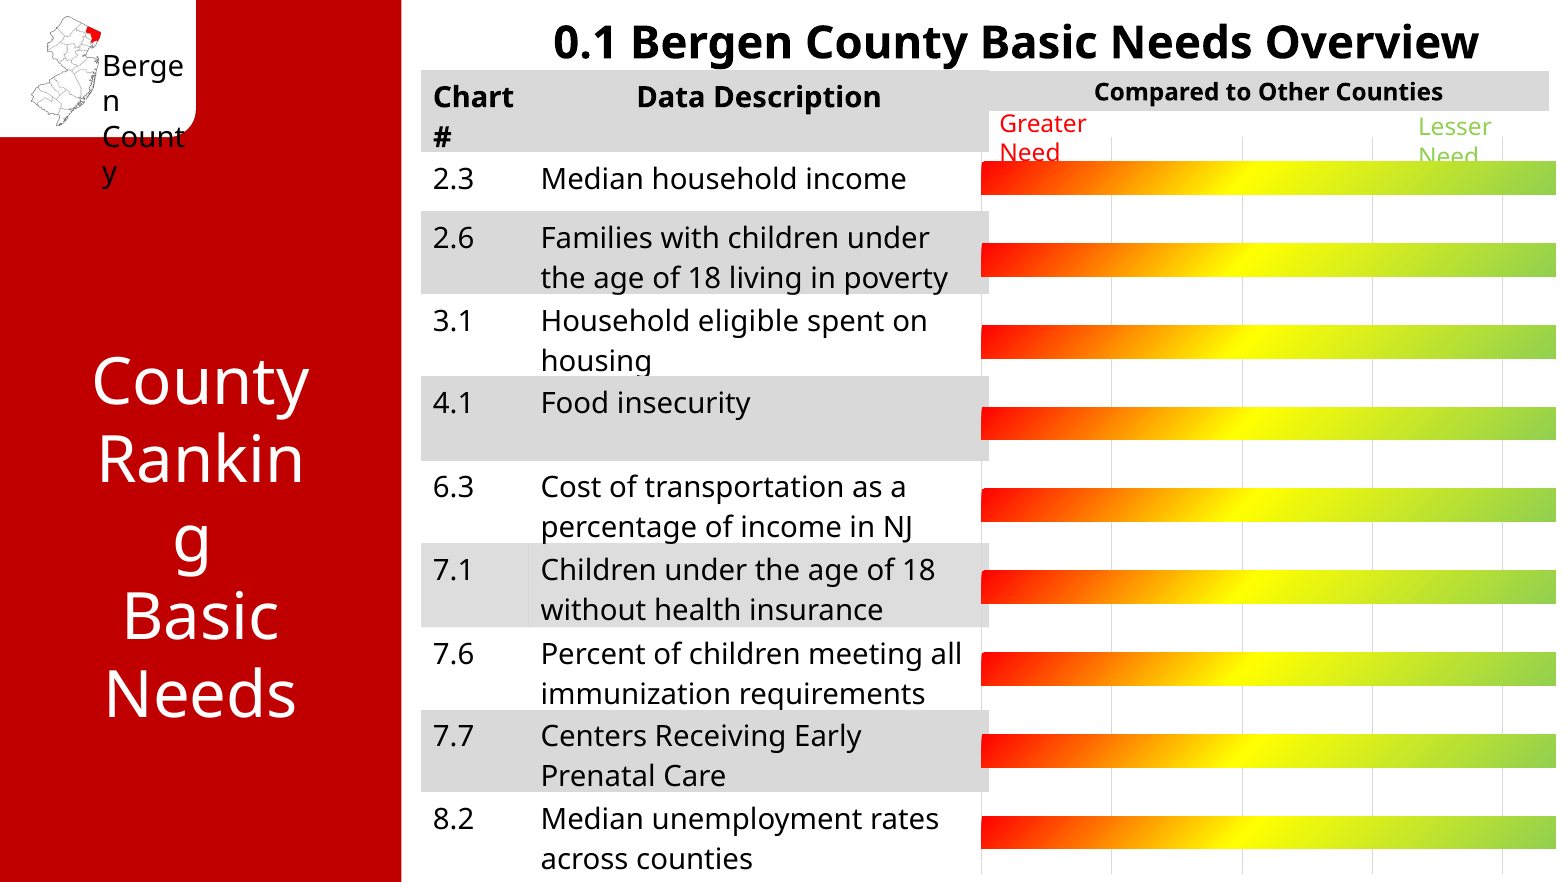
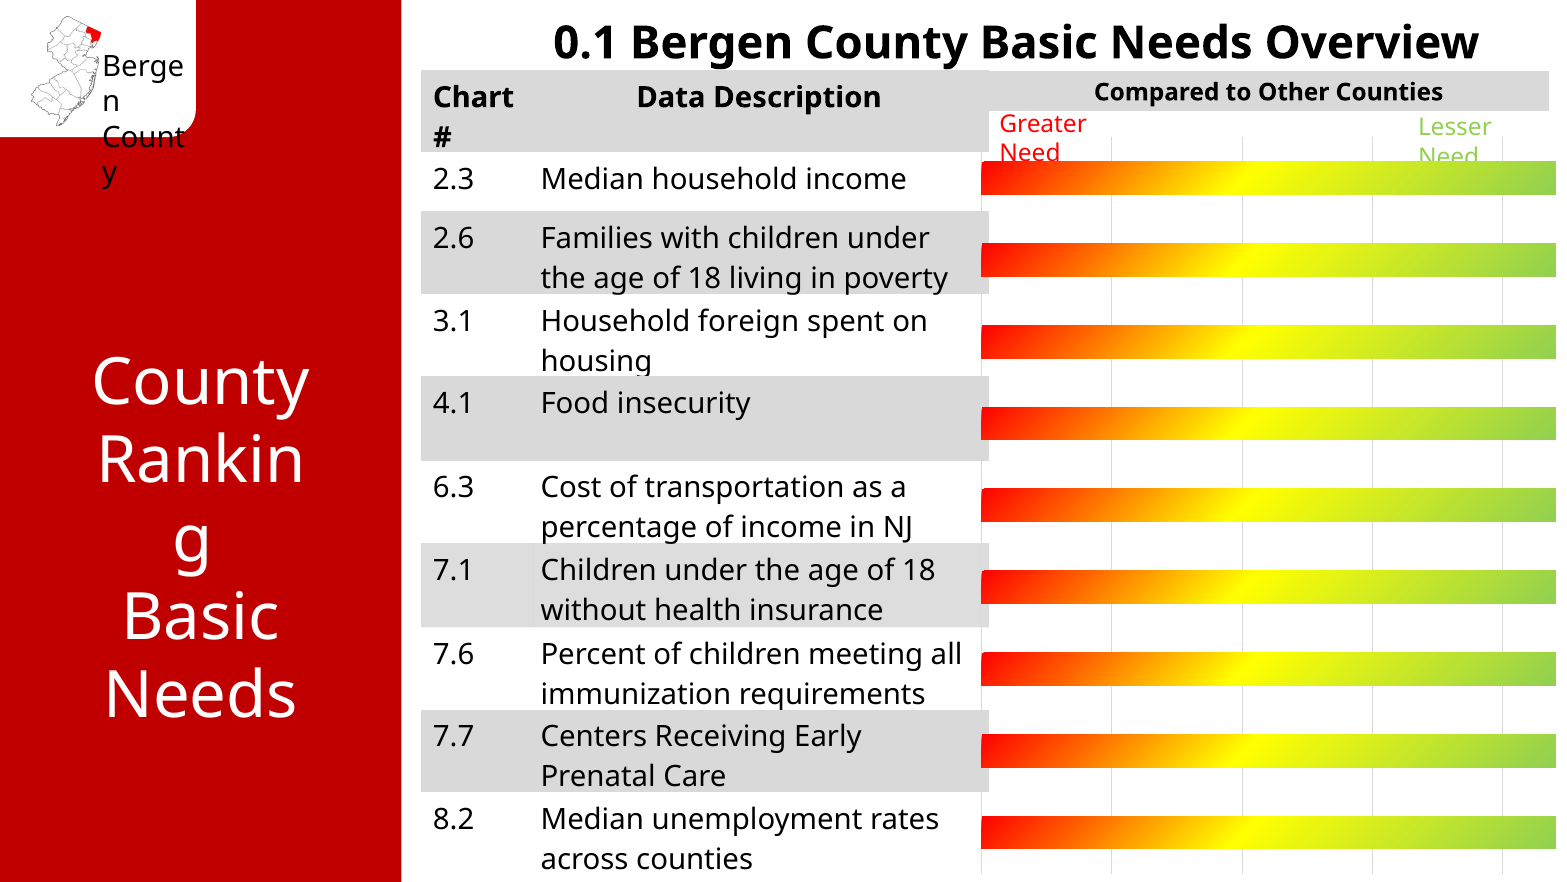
eligible: eligible -> foreign (749, 321)
